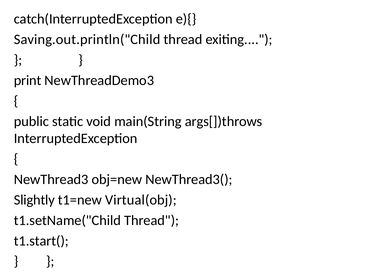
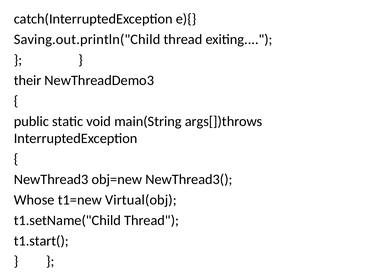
print: print -> their (28, 81)
Slightly: Slightly -> Whose (34, 200)
